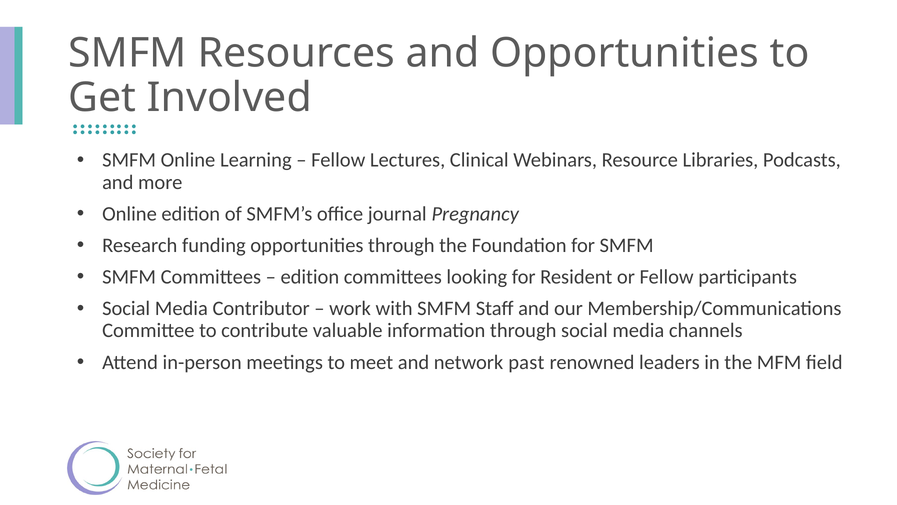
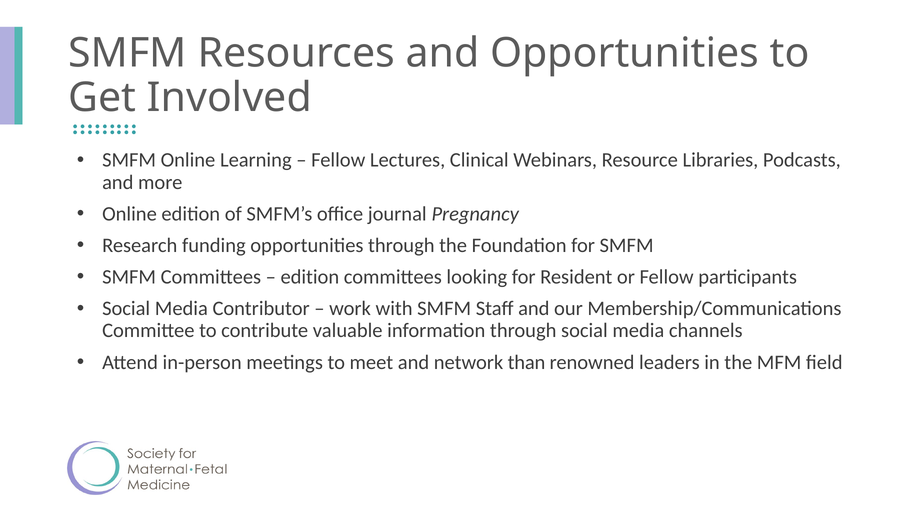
past: past -> than (527, 362)
